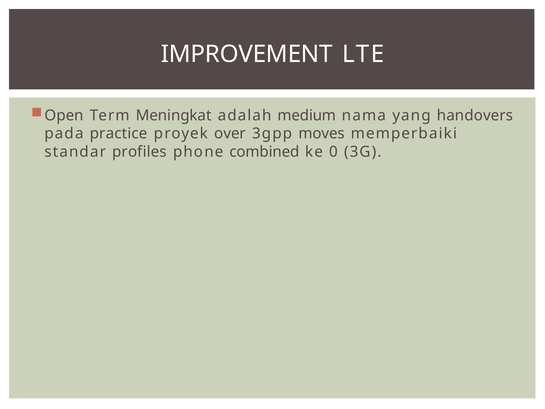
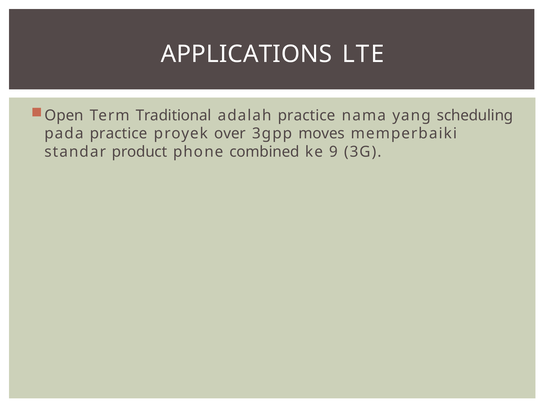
IMPROVEMENT: IMPROVEMENT -> APPLICATIONS (246, 54)
Meningkat: Meningkat -> Traditional (174, 115)
adalah medium: medium -> practice (307, 115)
handovers: handovers -> scheduling (475, 115)
profiles: profiles -> product (140, 152)
0: 0 -> 9 (334, 152)
